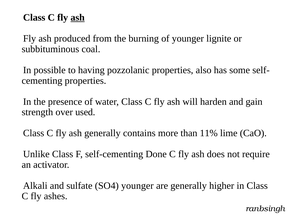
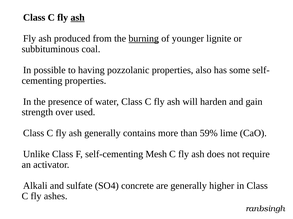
burning underline: none -> present (144, 39)
11%: 11% -> 59% (209, 134)
Done: Done -> Mesh (156, 155)
SO4 younger: younger -> concrete (137, 186)
